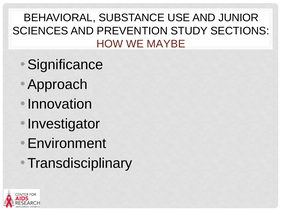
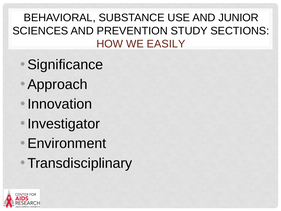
MAYBE: MAYBE -> EASILY (166, 44)
